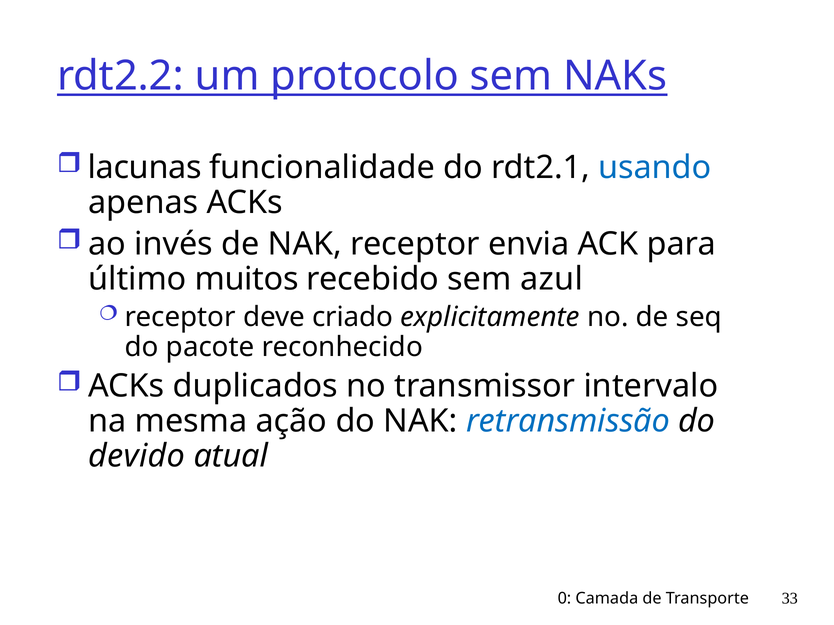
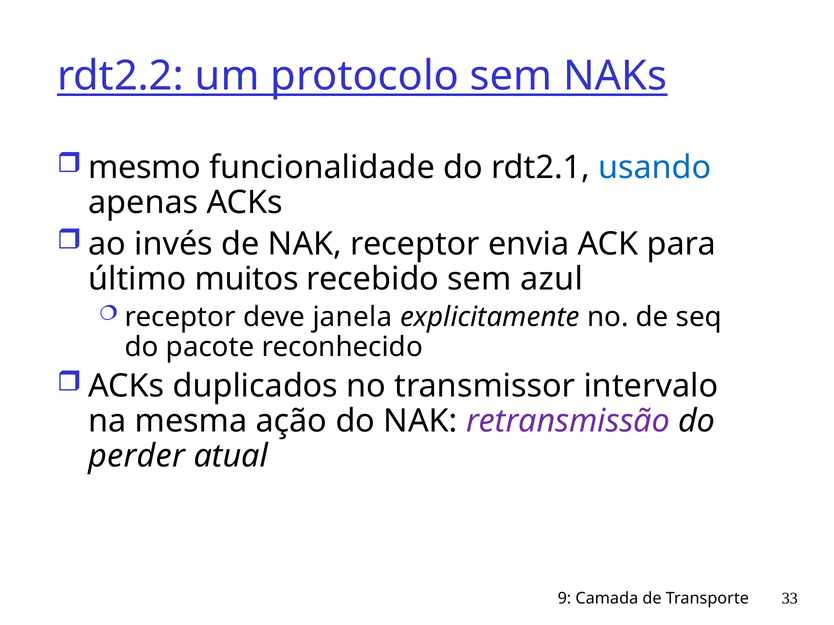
lacunas: lacunas -> mesmo (145, 167)
criado: criado -> janela (352, 317)
retransmissão colour: blue -> purple (568, 421)
devido: devido -> perder (137, 456)
0: 0 -> 9 (564, 599)
